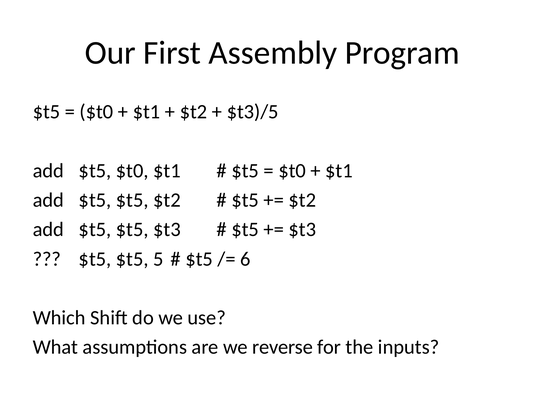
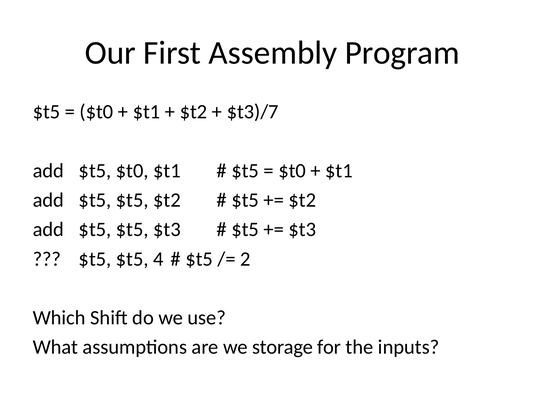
$t3)/5: $t3)/5 -> $t3)/7 (253, 112)
5: 5 -> 4 (158, 259)
6: 6 -> 2 (245, 259)
reverse: reverse -> storage (283, 347)
